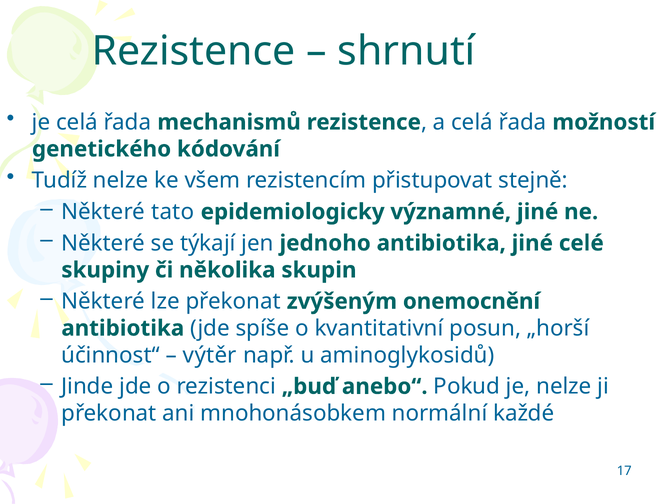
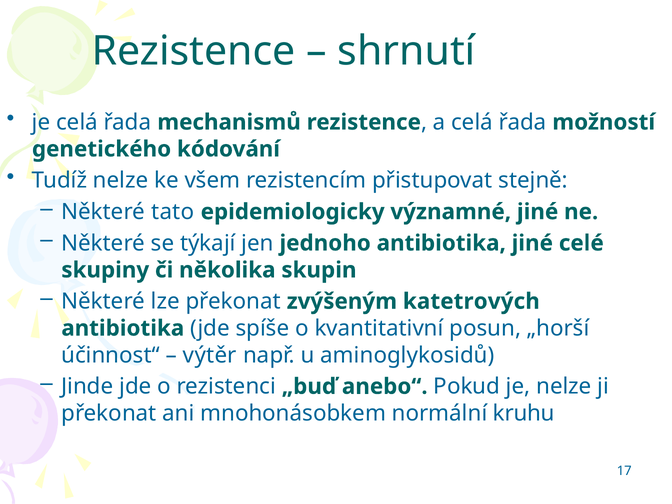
onemocnění: onemocnění -> katetrových (471, 301)
každé: každé -> kruhu (524, 413)
